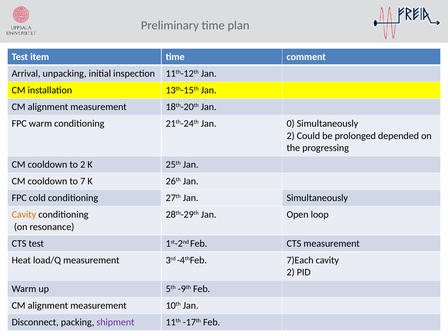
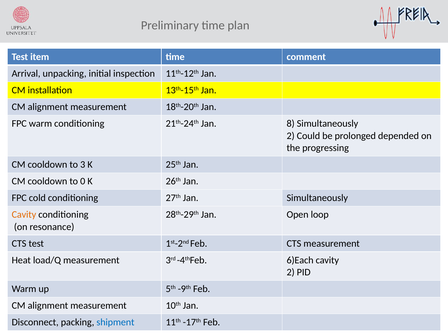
0: 0 -> 8 (291, 124)
to 2: 2 -> 3 (83, 165)
7: 7 -> 0 (83, 181)
7)Each: 7)Each -> 6)Each (300, 260)
shipment colour: purple -> blue (115, 322)
